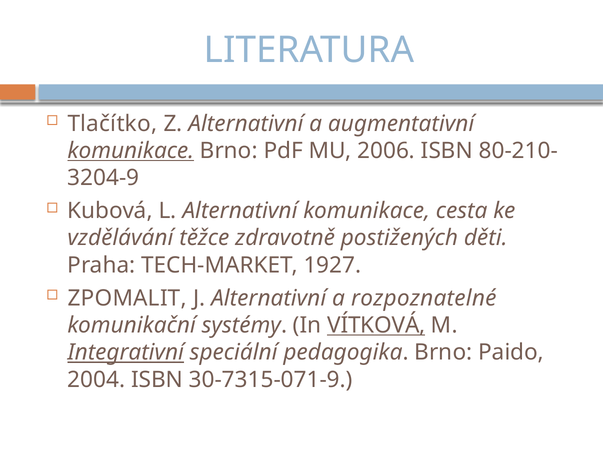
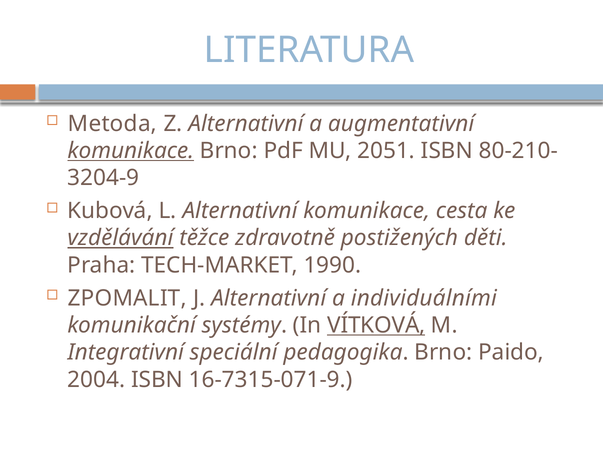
Tlačítko: Tlačítko -> Metoda (112, 124)
2006: 2006 -> 2051 (386, 151)
vzdělávání underline: none -> present (120, 238)
1927: 1927 -> 1990 (332, 265)
rozpoznatelné: rozpoznatelné -> individuálními (424, 298)
Integrativní underline: present -> none (126, 353)
30-7315-071-9: 30-7315-071-9 -> 16-7315-071-9 (271, 380)
